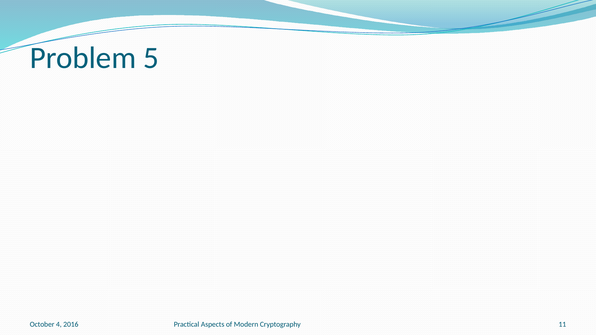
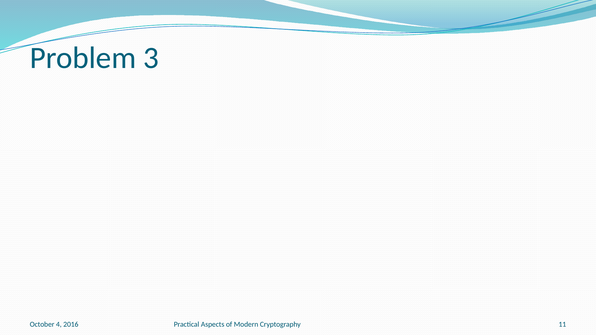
5: 5 -> 3 (151, 58)
